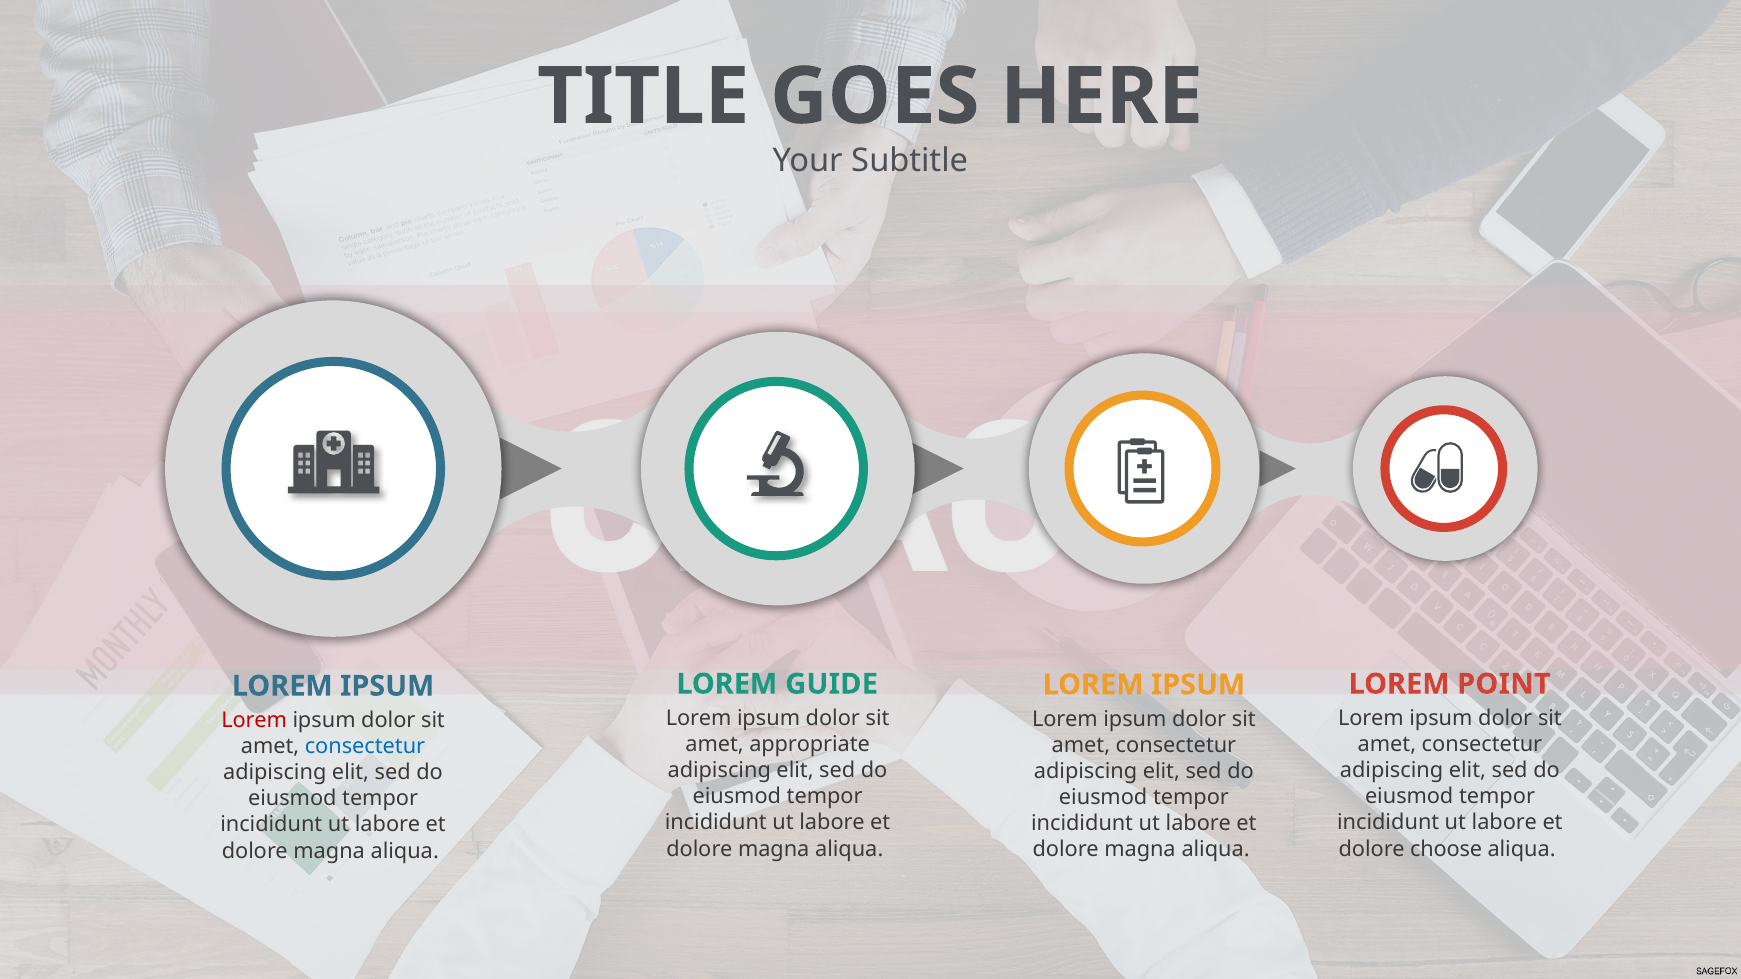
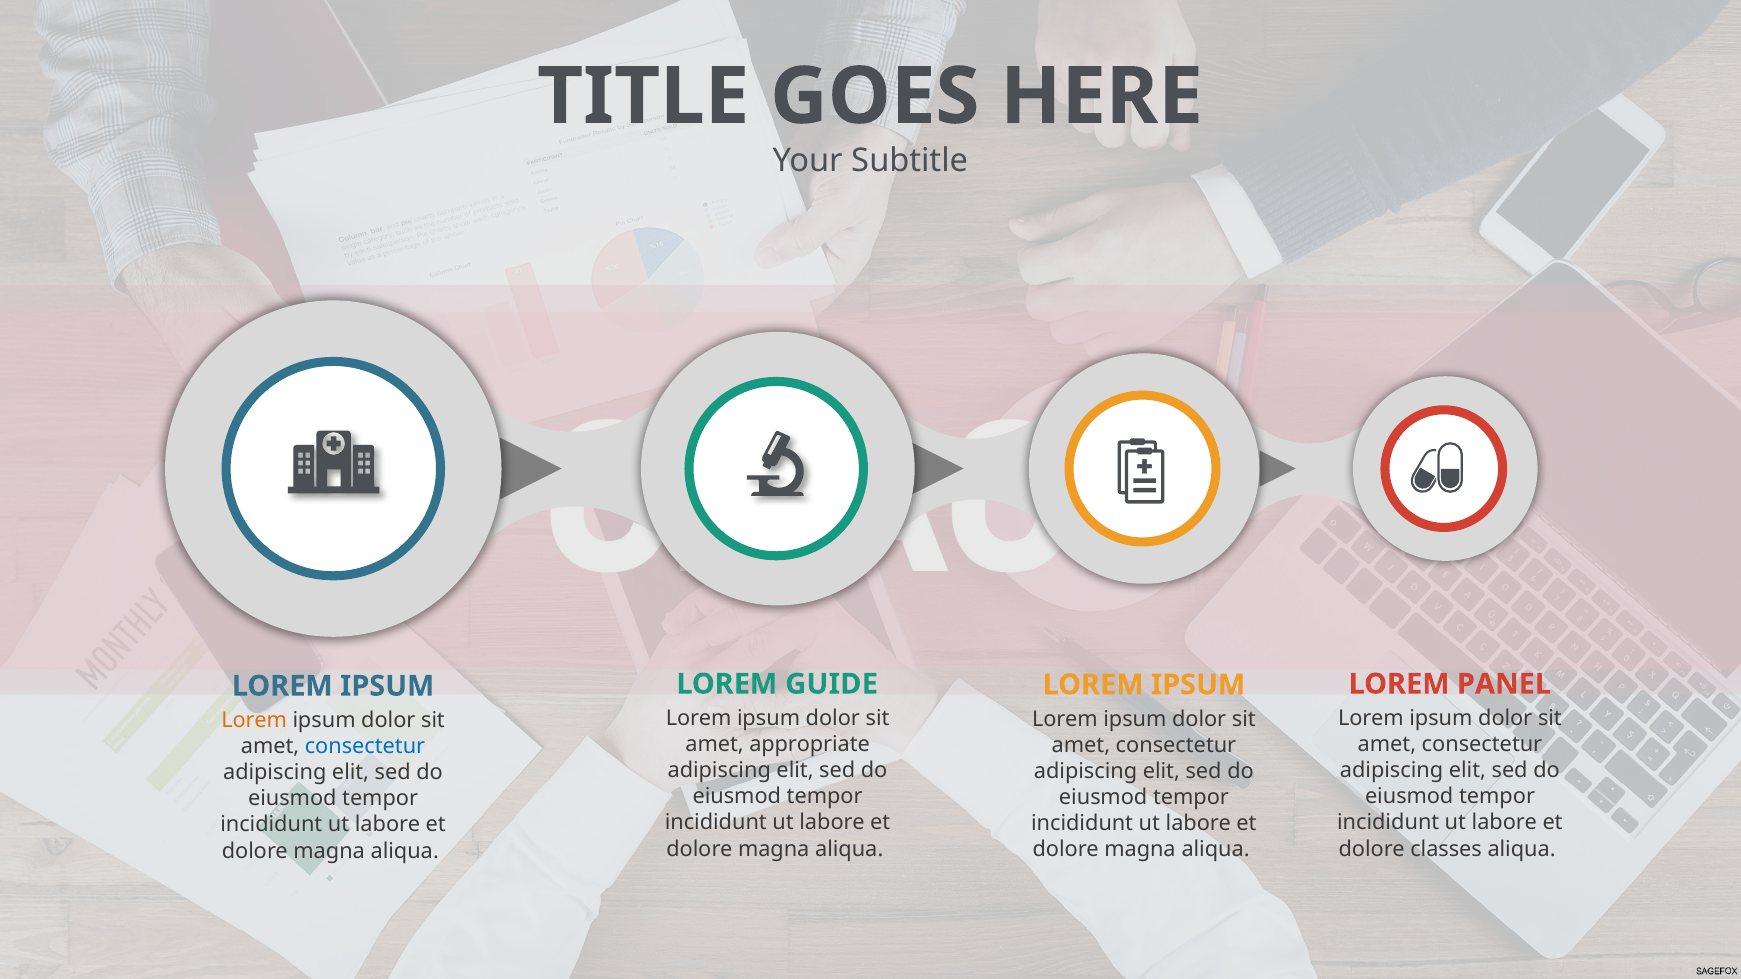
POINT: POINT -> PANEL (1504, 684)
Lorem colour: red -> orange (254, 721)
choose: choose -> classes (1446, 849)
